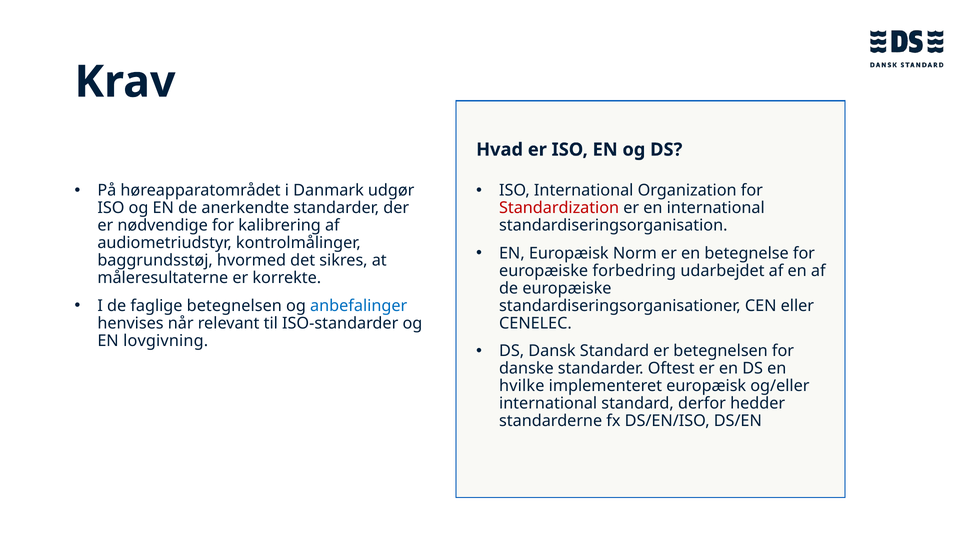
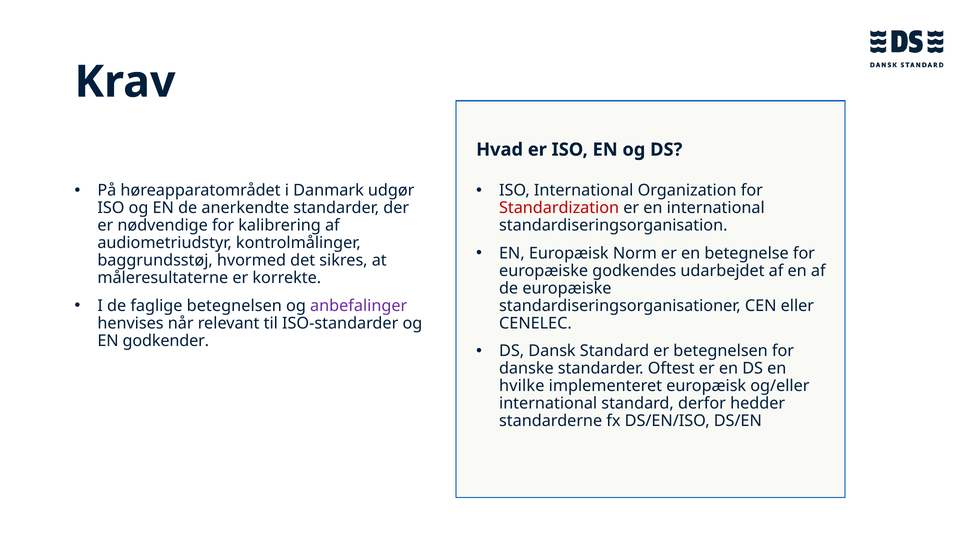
forbedring: forbedring -> godkendes (634, 271)
anbefalinger colour: blue -> purple (359, 306)
lovgivning: lovgivning -> godkender (166, 341)
